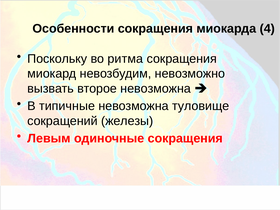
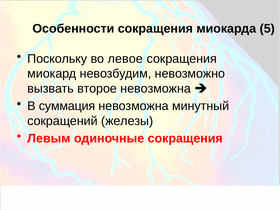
4: 4 -> 5 (267, 29)
ритма: ритма -> левое (125, 59)
типичные: типичные -> суммация (67, 106)
туловище: туловище -> минутный (201, 106)
